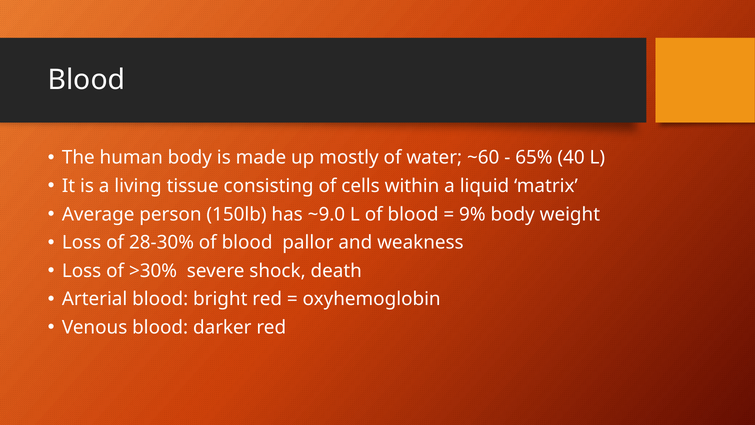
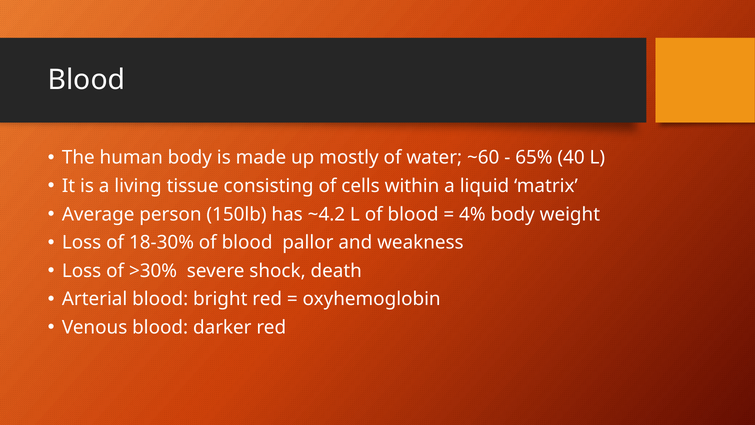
~9.0: ~9.0 -> ~4.2 (326, 214)
9%: 9% -> 4% (472, 214)
28-30%: 28-30% -> 18-30% (161, 242)
